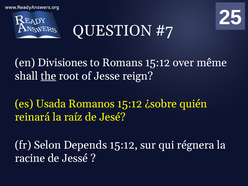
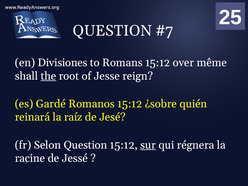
Usada: Usada -> Gardé (51, 104)
Selon Depends: Depends -> Question (85, 145)
sur underline: none -> present (148, 145)
